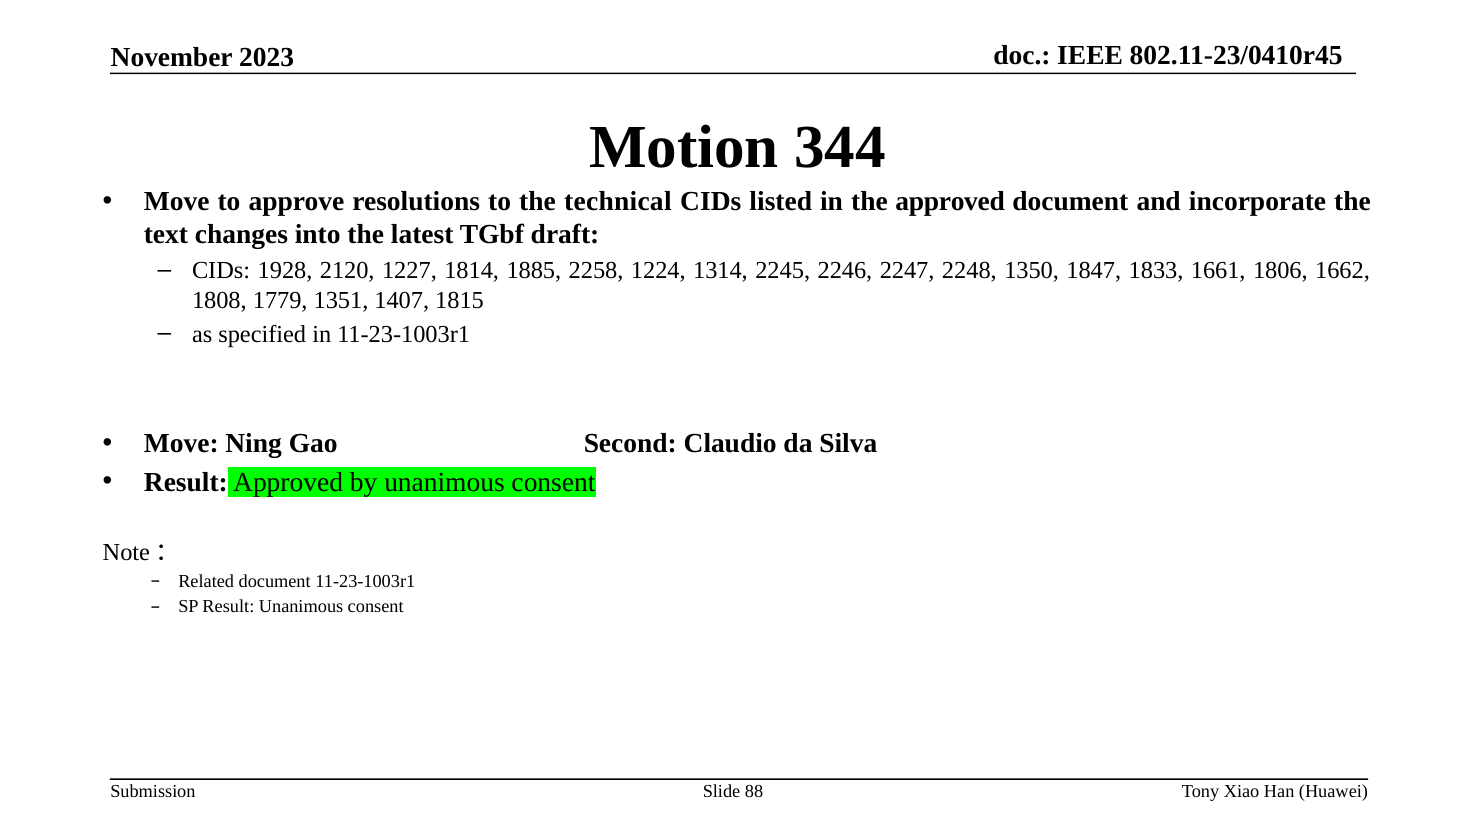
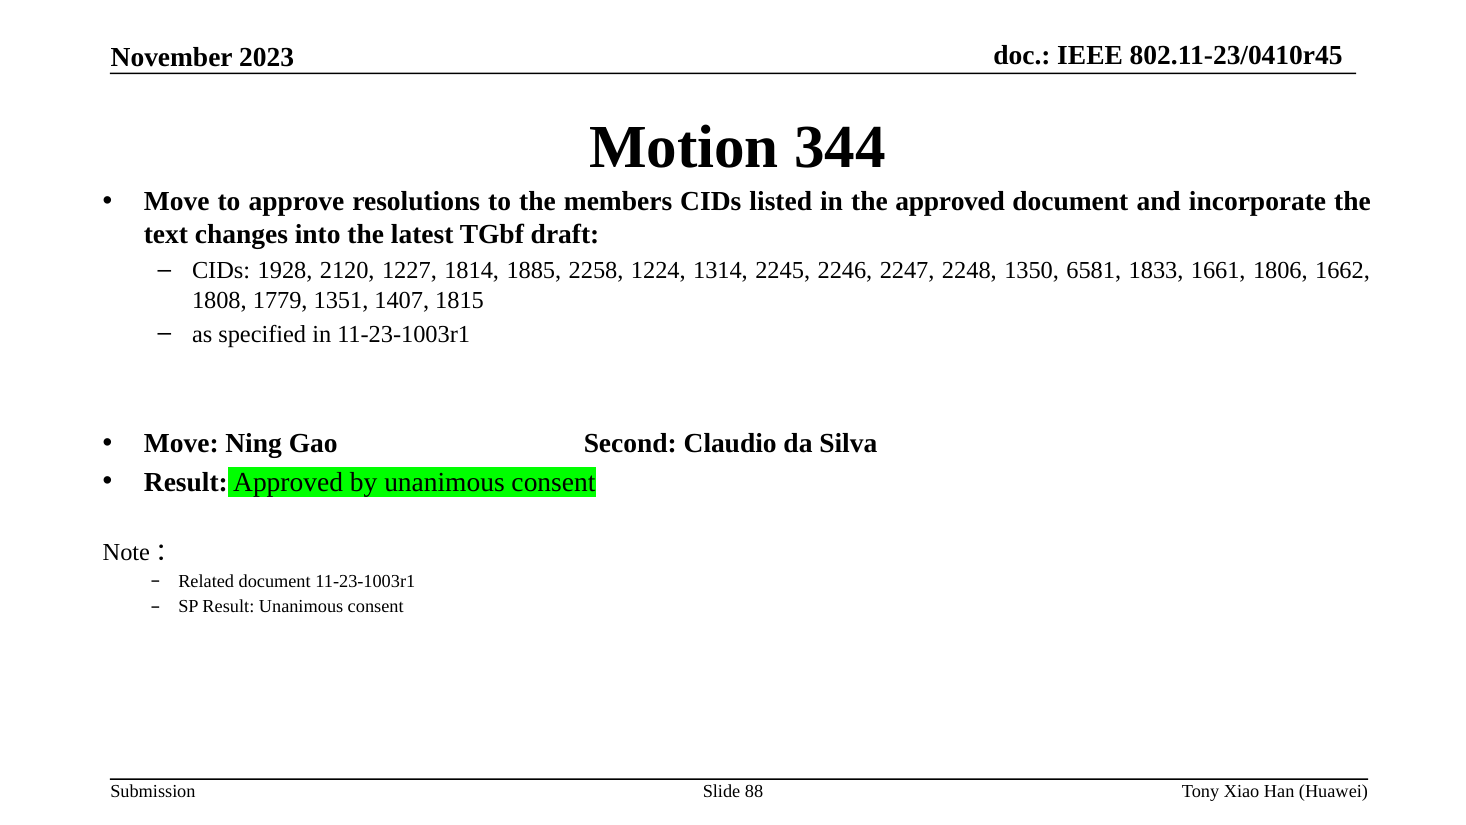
technical: technical -> members (618, 202)
1847: 1847 -> 6581 (1094, 270)
